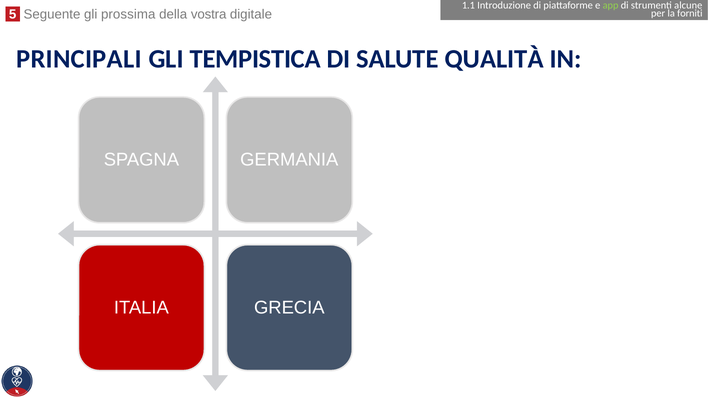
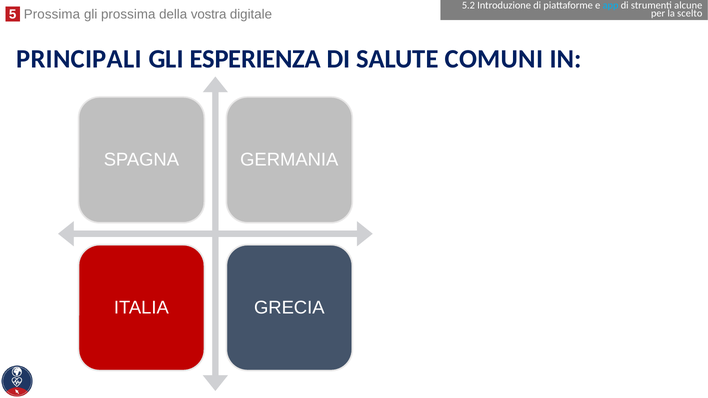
1.1: 1.1 -> 5.2 (468, 5)
app colour: light green -> light blue (611, 5)
Seguente: Seguente -> Prossima (52, 14)
forniti: forniti -> scelto (690, 13)
TEMPISTICA: TEMPISTICA -> ESPERIENZA (255, 59)
QUALITÀ: QUALITÀ -> COMUNI (494, 59)
